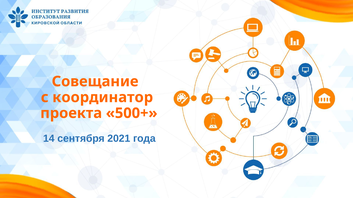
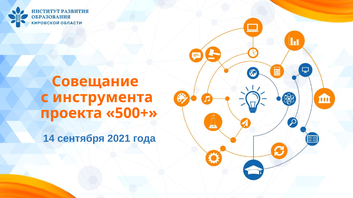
координатор: координатор -> инструмента (103, 98)
